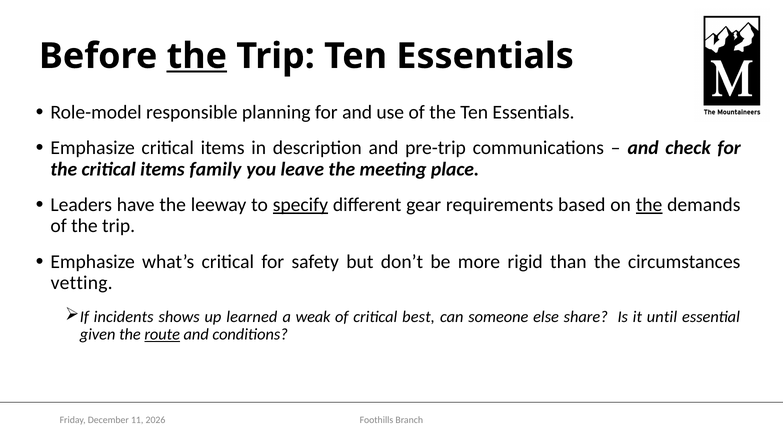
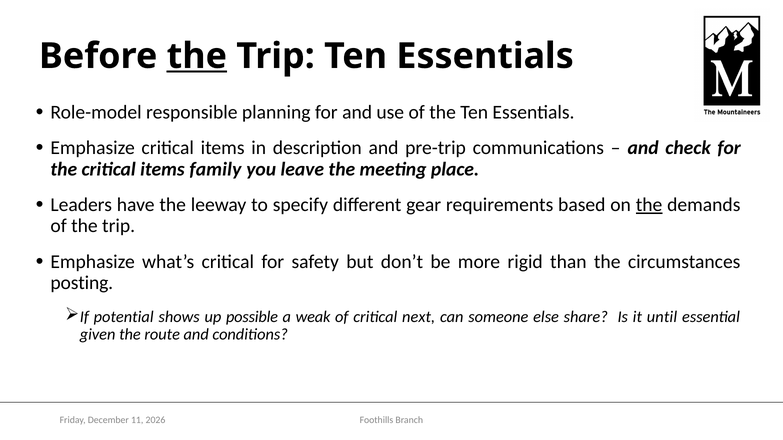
specify underline: present -> none (300, 205)
vetting: vetting -> posting (82, 283)
incidents: incidents -> potential (124, 317)
learned: learned -> possible (252, 317)
best: best -> next (419, 317)
route underline: present -> none (162, 335)
